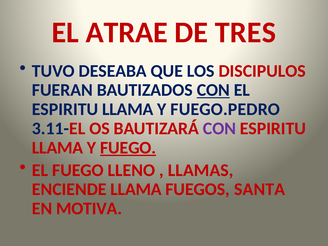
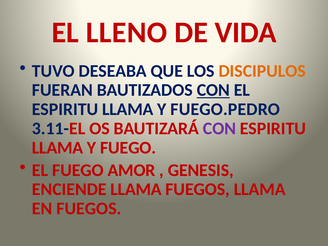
ATRAE: ATRAE -> LLENO (126, 32)
TRES: TRES -> VIDA (246, 32)
DISCIPULOS colour: red -> orange (262, 71)
FUEGO underline: present -> none (128, 148)
LLENO: LLENO -> AMOR (131, 170)
LLAMAS: LLAMAS -> GENESIS (201, 170)
FUEGOS SANTA: SANTA -> LLAMA (260, 189)
EN MOTIVA: MOTIVA -> FUEGOS (89, 209)
